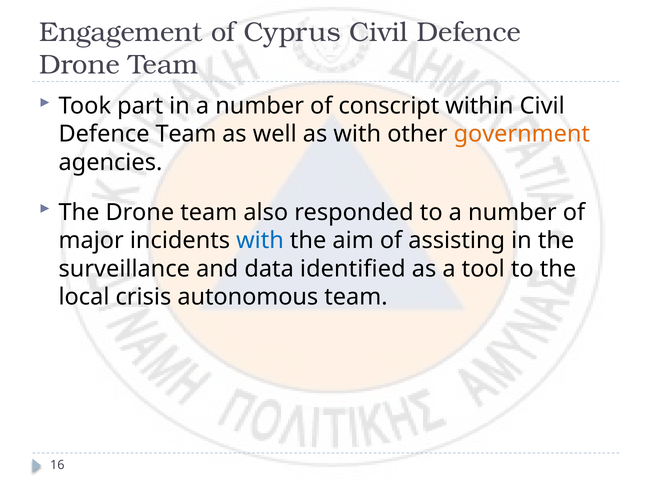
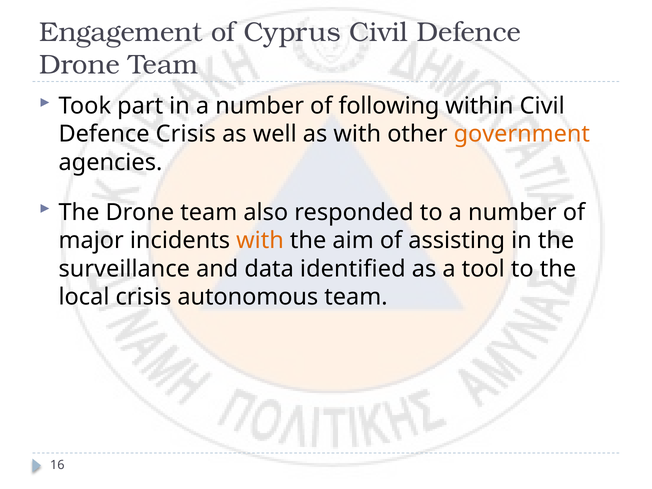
conscript: conscript -> following (389, 106)
Defence Team: Team -> Crisis (186, 134)
with colour: blue -> orange (260, 241)
